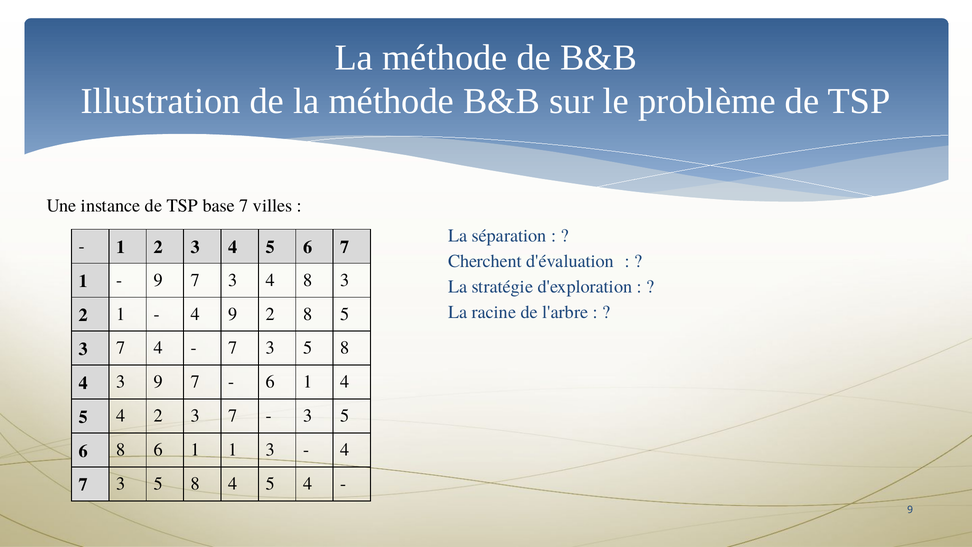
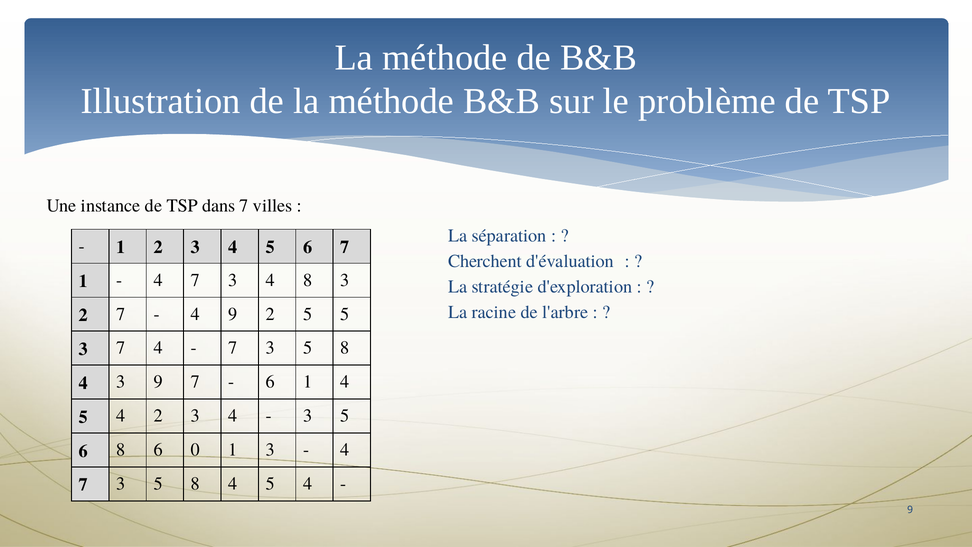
base: base -> dans (219, 206)
9: 9 -> 4 (158, 280)
2 1: 1 -> 7 (121, 314)
2 8: 8 -> 5 (308, 314)
4 2 3 7: 7 -> 4 (233, 416)
8 6 1: 1 -> 0 (195, 450)
